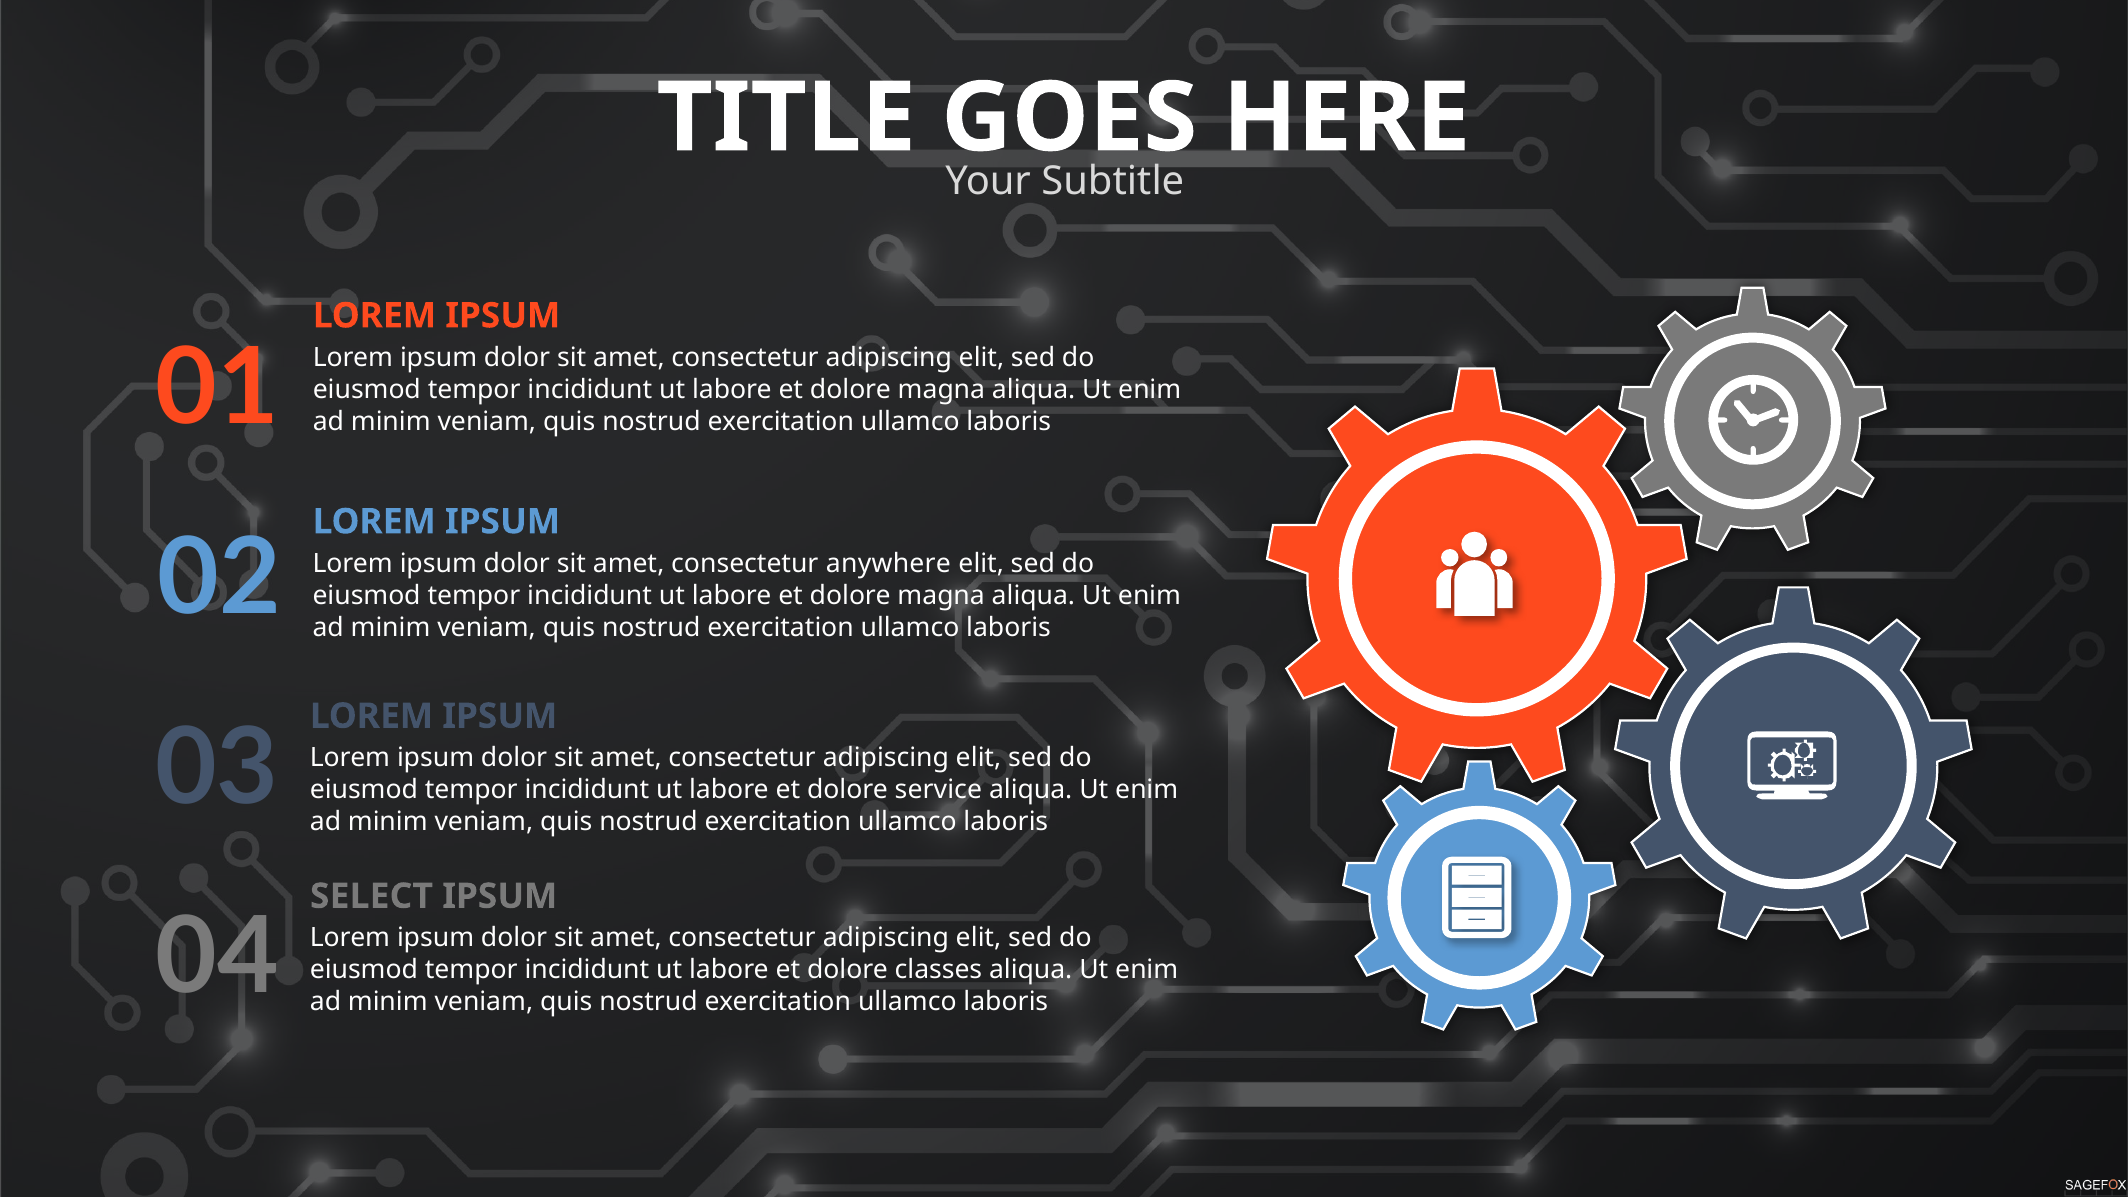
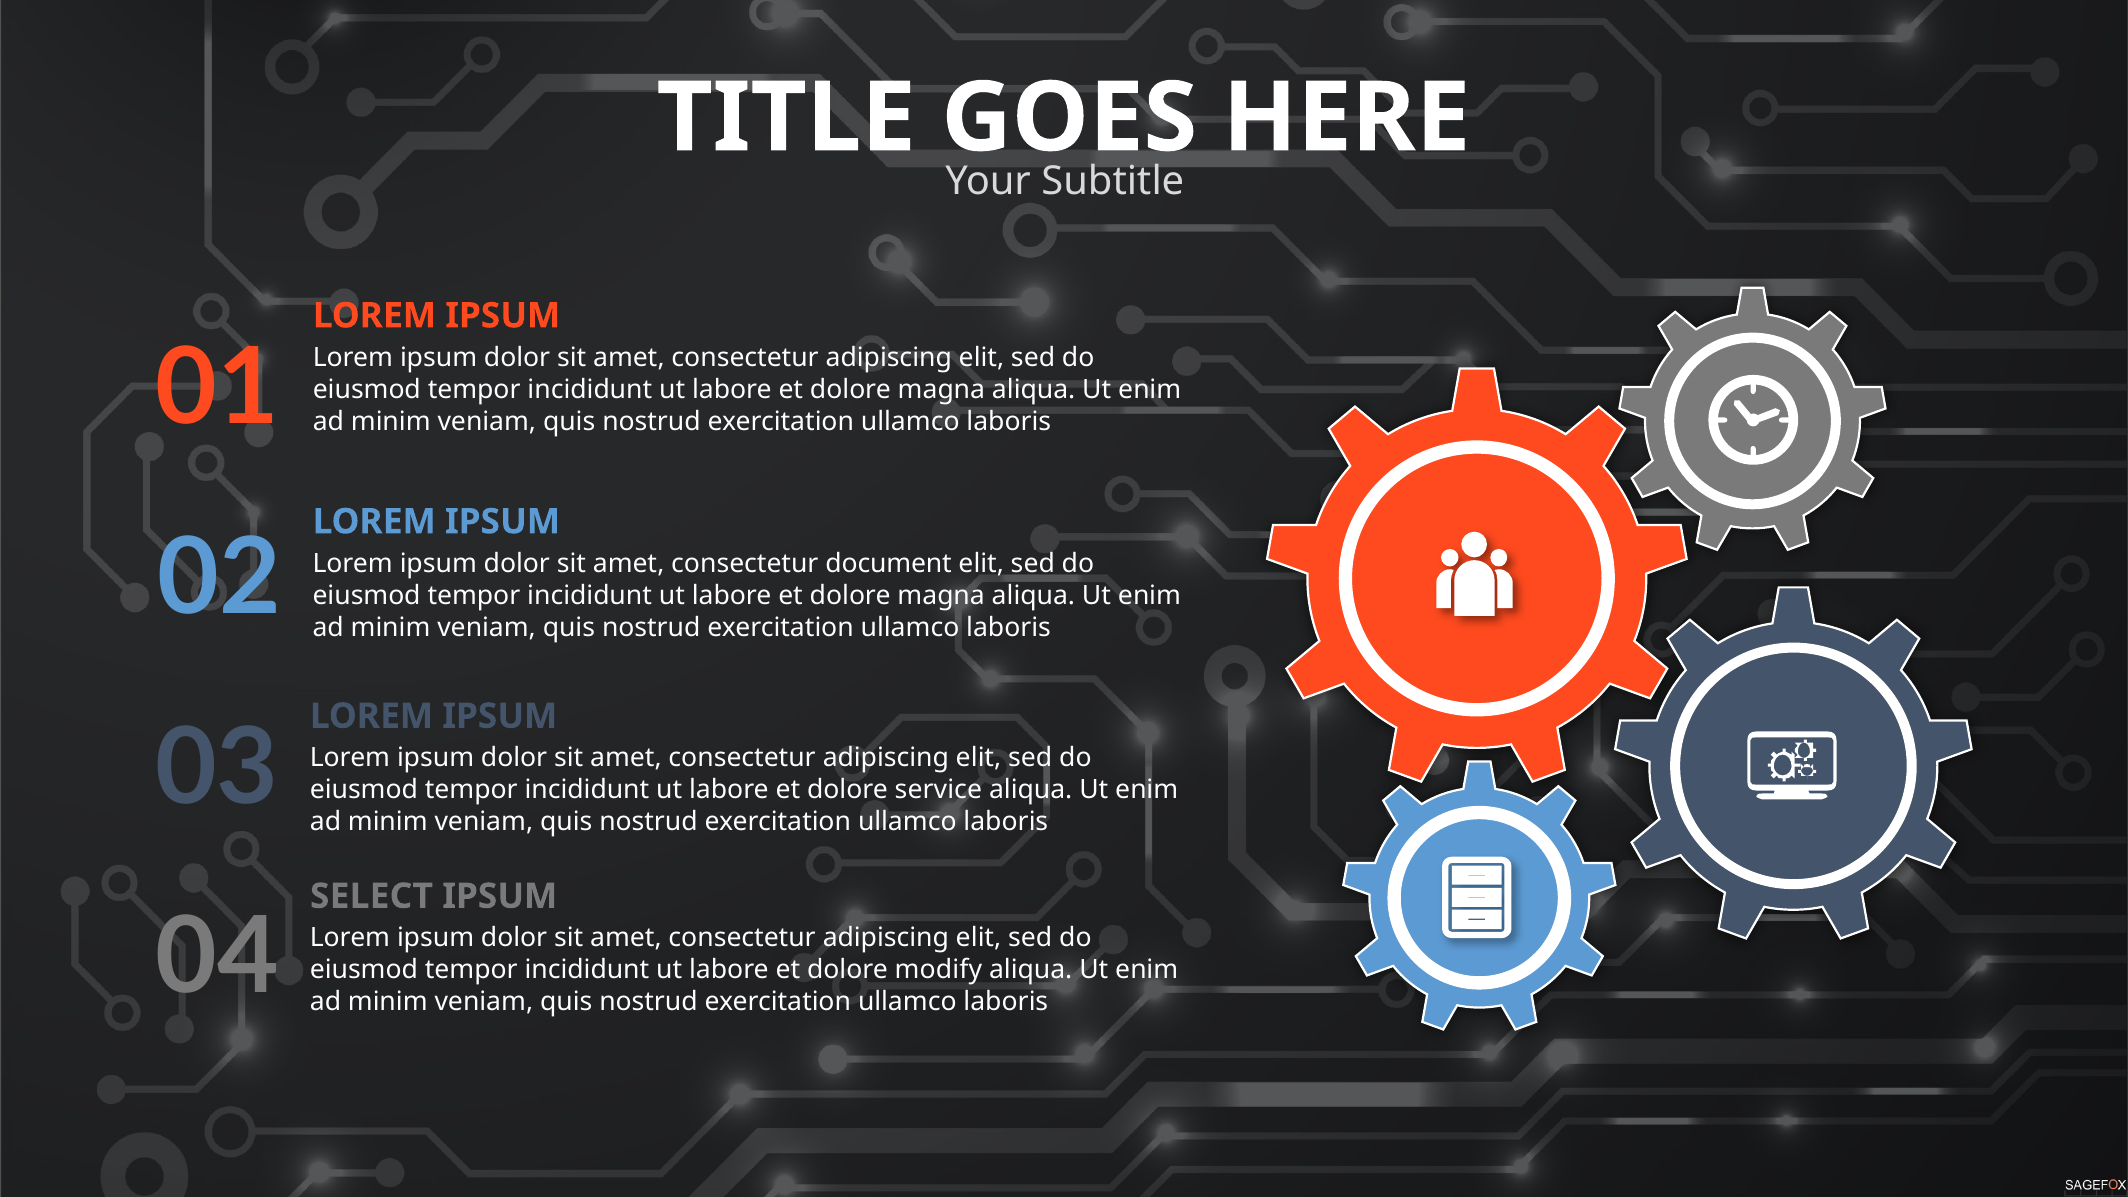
anywhere: anywhere -> document (889, 564)
classes: classes -> modify (938, 970)
